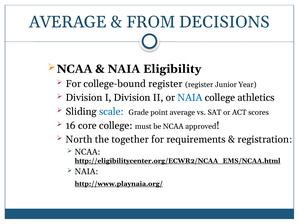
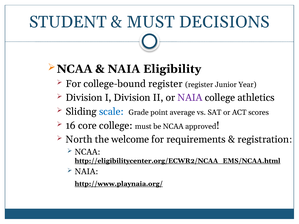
AVERAGE: AVERAGE -> STUDENT (68, 22)
FROM: FROM -> MUST (151, 22)
NAIA colour: blue -> purple (190, 98)
together: together -> welcome (130, 140)
